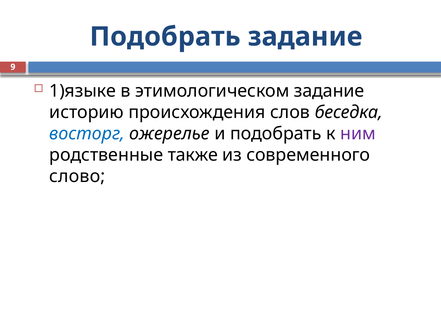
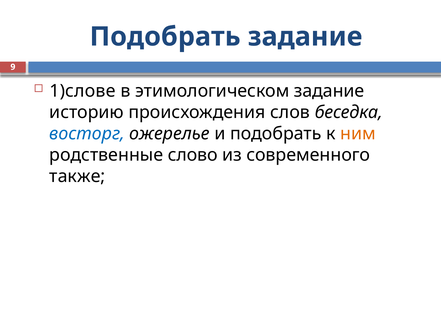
1)языке: 1)языке -> 1)слове (83, 91)
ним colour: purple -> orange (358, 134)
также: также -> слово (193, 155)
слово: слово -> также (77, 177)
